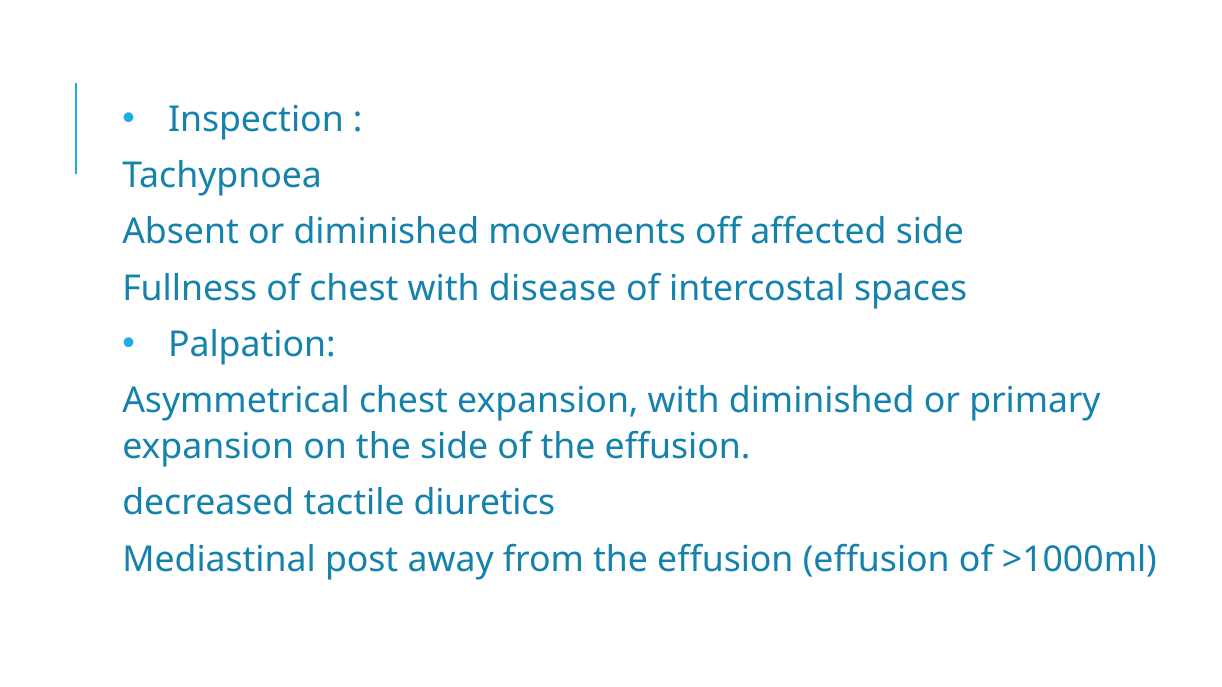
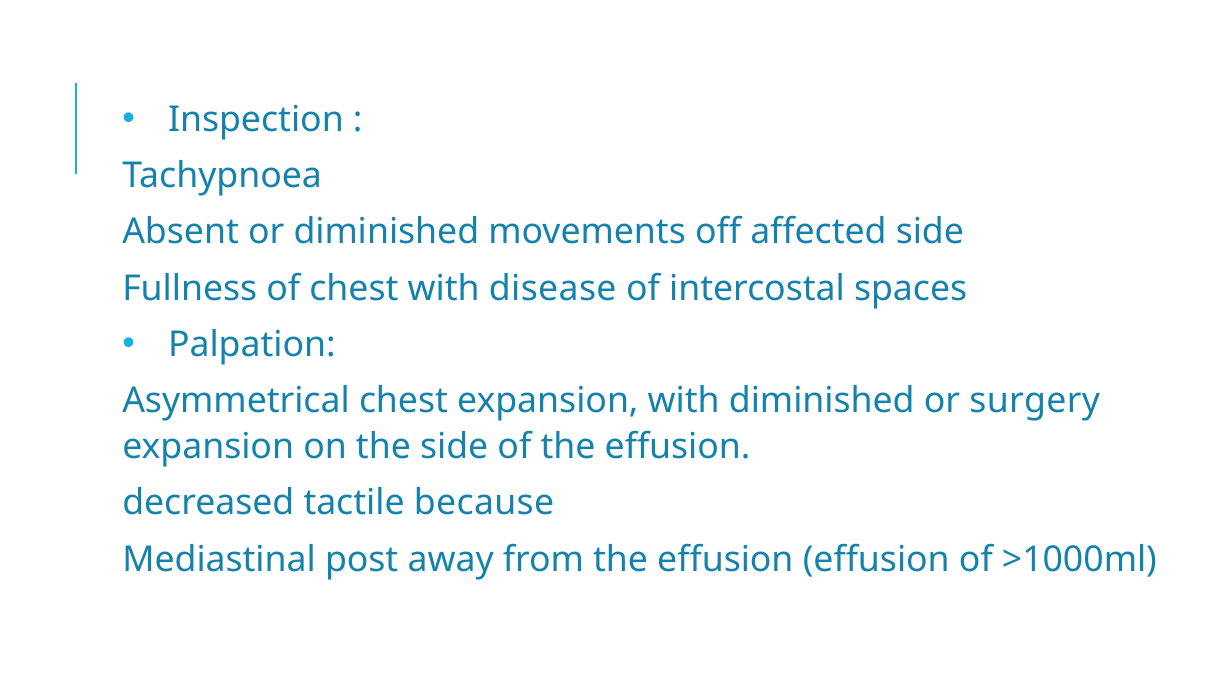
primary: primary -> surgery (1035, 401)
diuretics: diuretics -> because (484, 503)
